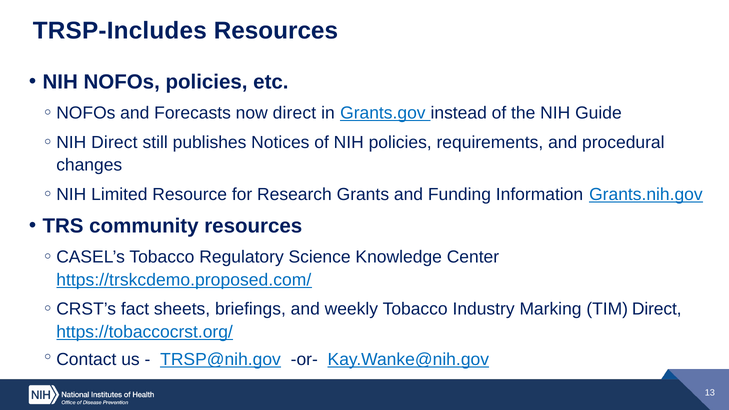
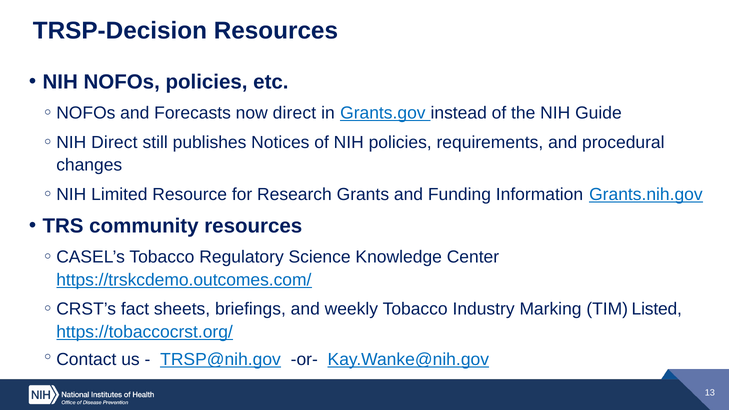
TRSP-Includes: TRSP-Includes -> TRSP-Decision (120, 31)
https://trskcdemo.proposed.com/: https://trskcdemo.proposed.com/ -> https://trskcdemo.outcomes.com/ (184, 280)
TIM Direct: Direct -> Listed (657, 309)
